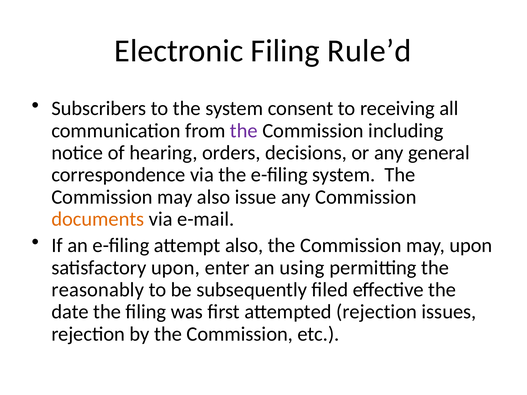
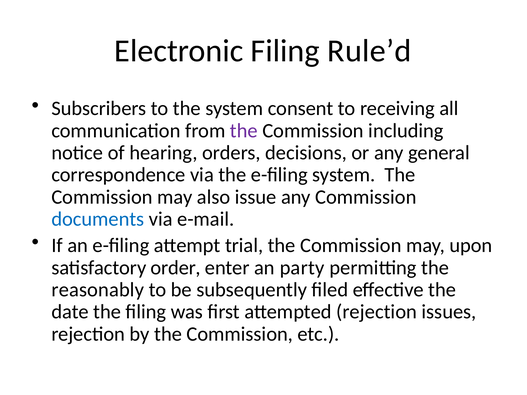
documents colour: orange -> blue (98, 219)
attempt also: also -> trial (244, 246)
satisfactory upon: upon -> order (176, 268)
using: using -> party (302, 268)
